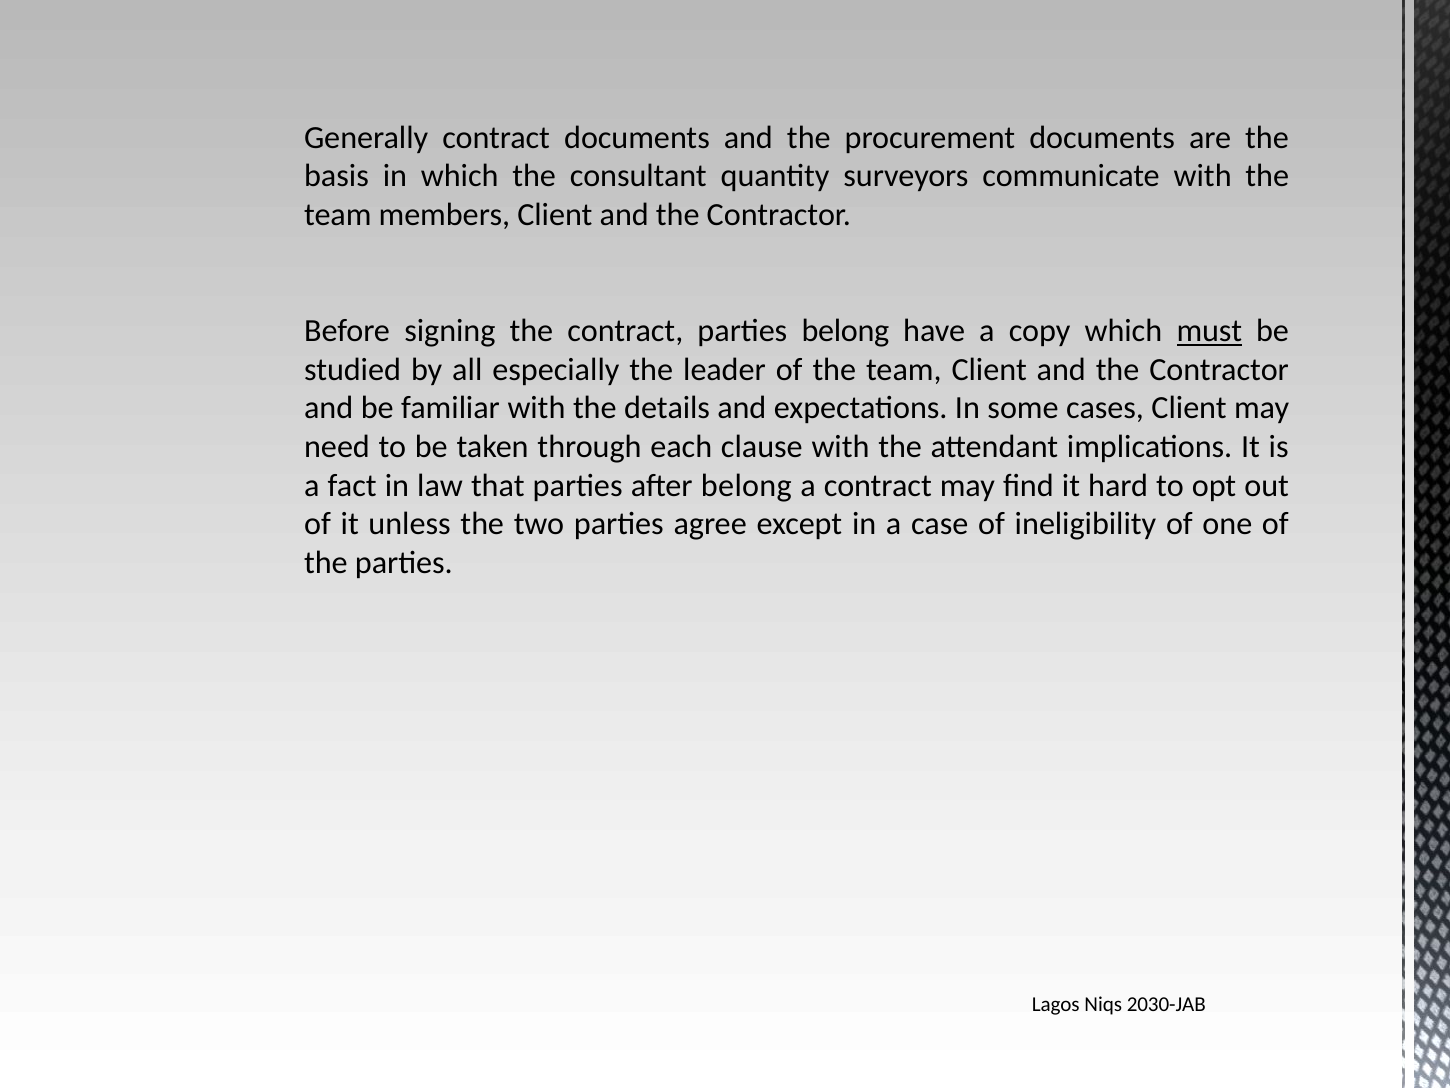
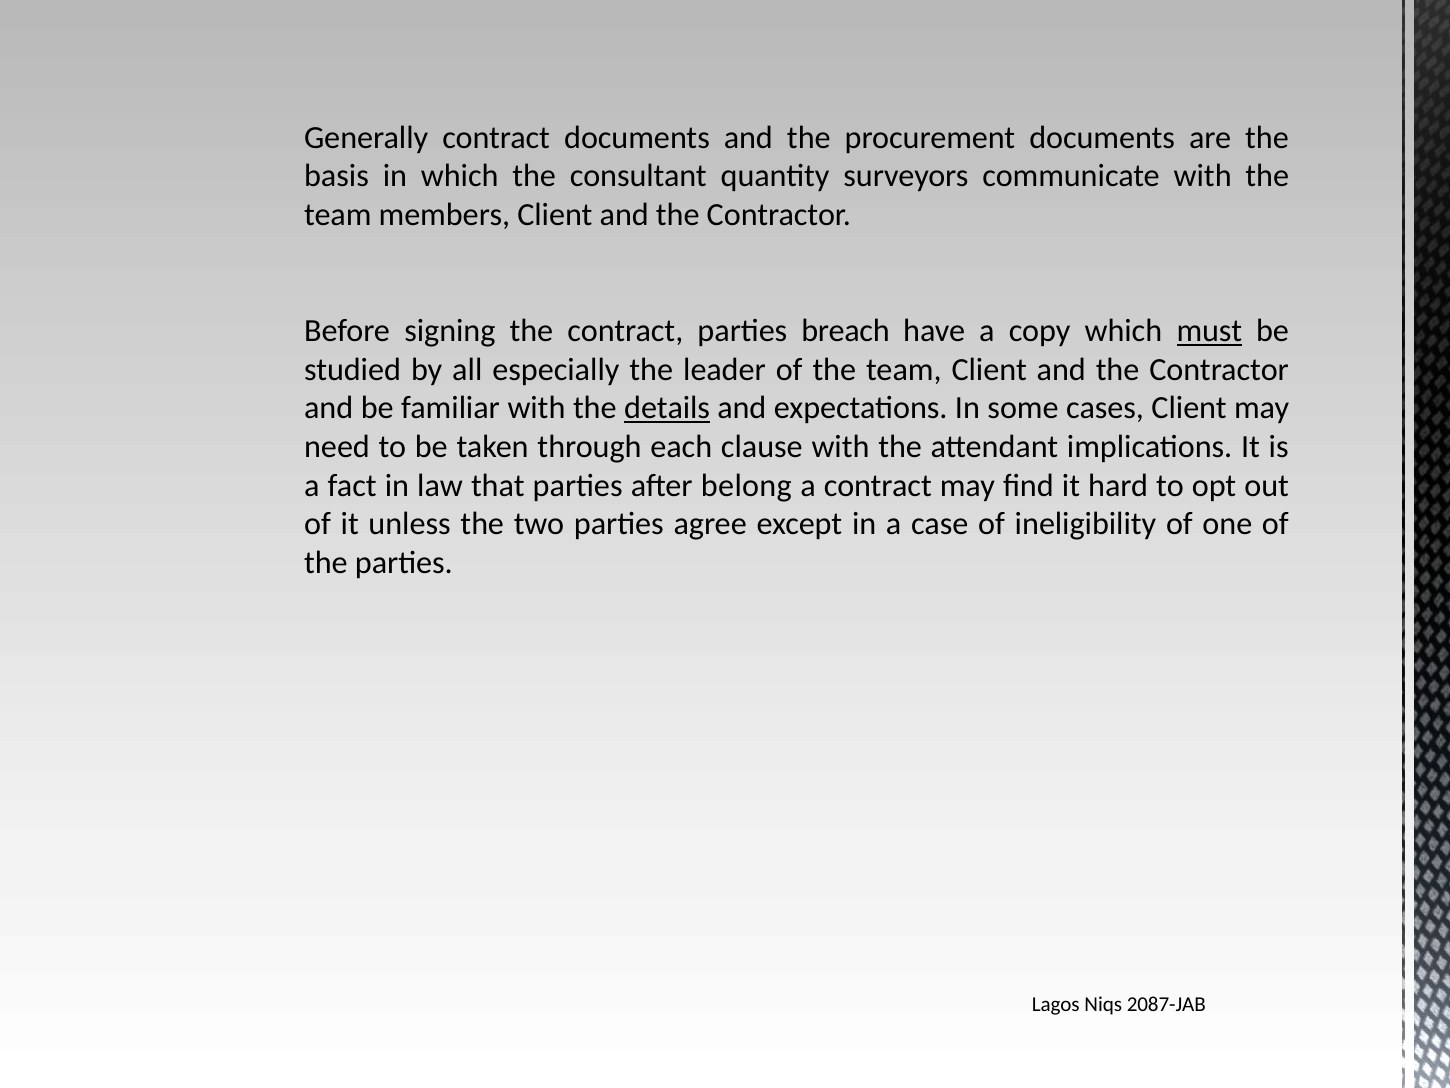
parties belong: belong -> breach (845, 331)
details underline: none -> present (667, 408)
2030-JAB: 2030-JAB -> 2087-JAB (1166, 1004)
